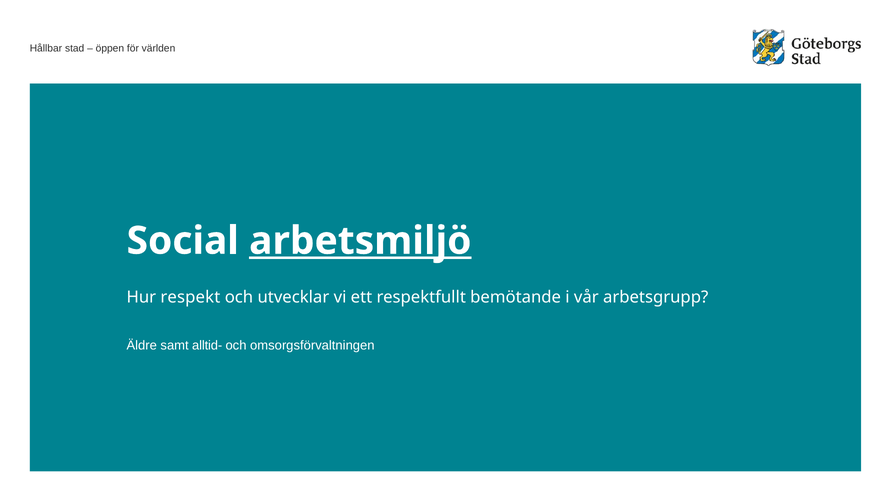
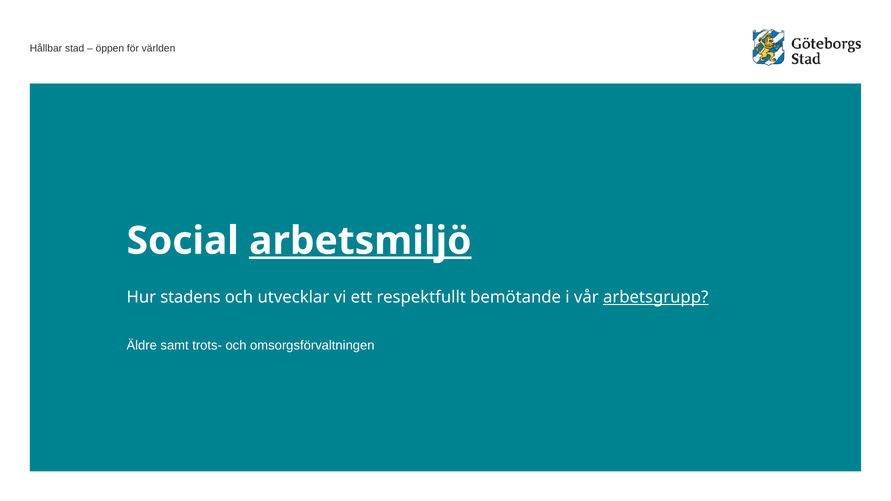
respekt: respekt -> stadens (191, 297)
arbetsgrupp underline: none -> present (656, 297)
alltid-: alltid- -> trots- (207, 345)
